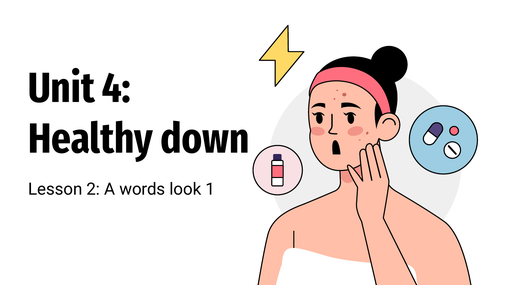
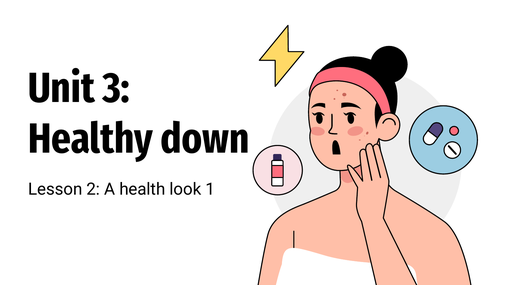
4: 4 -> 3 (116, 88)
words: words -> health (142, 189)
